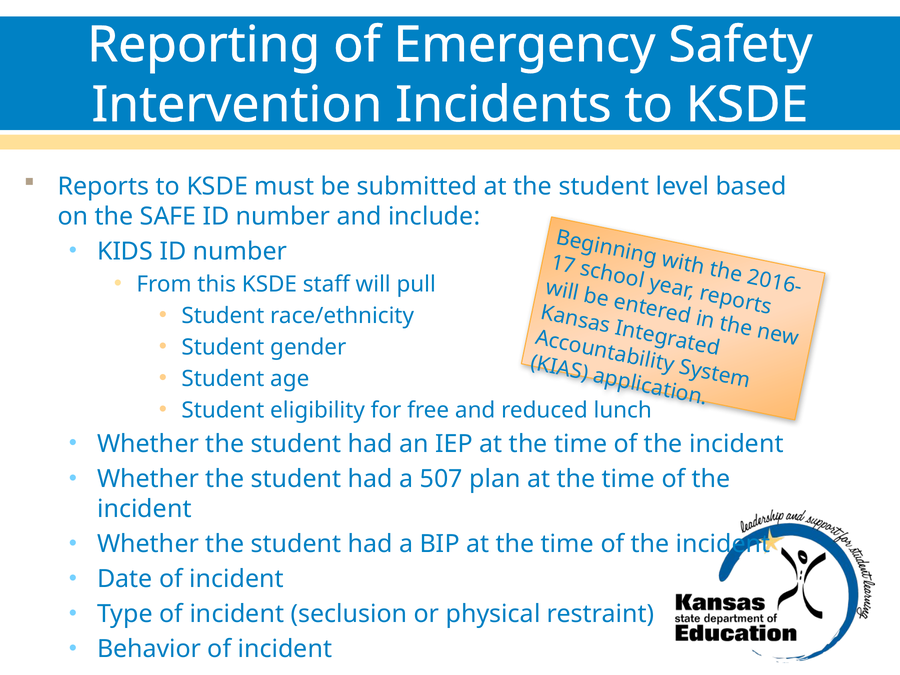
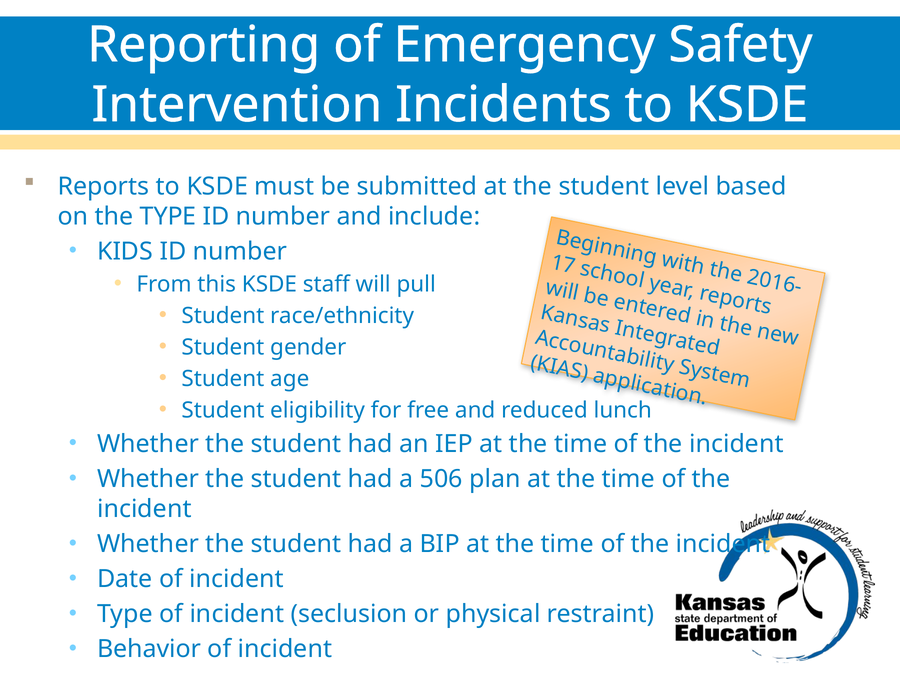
the SAFE: SAFE -> TYPE (168, 216)
507: 507 -> 506 (441, 479)
